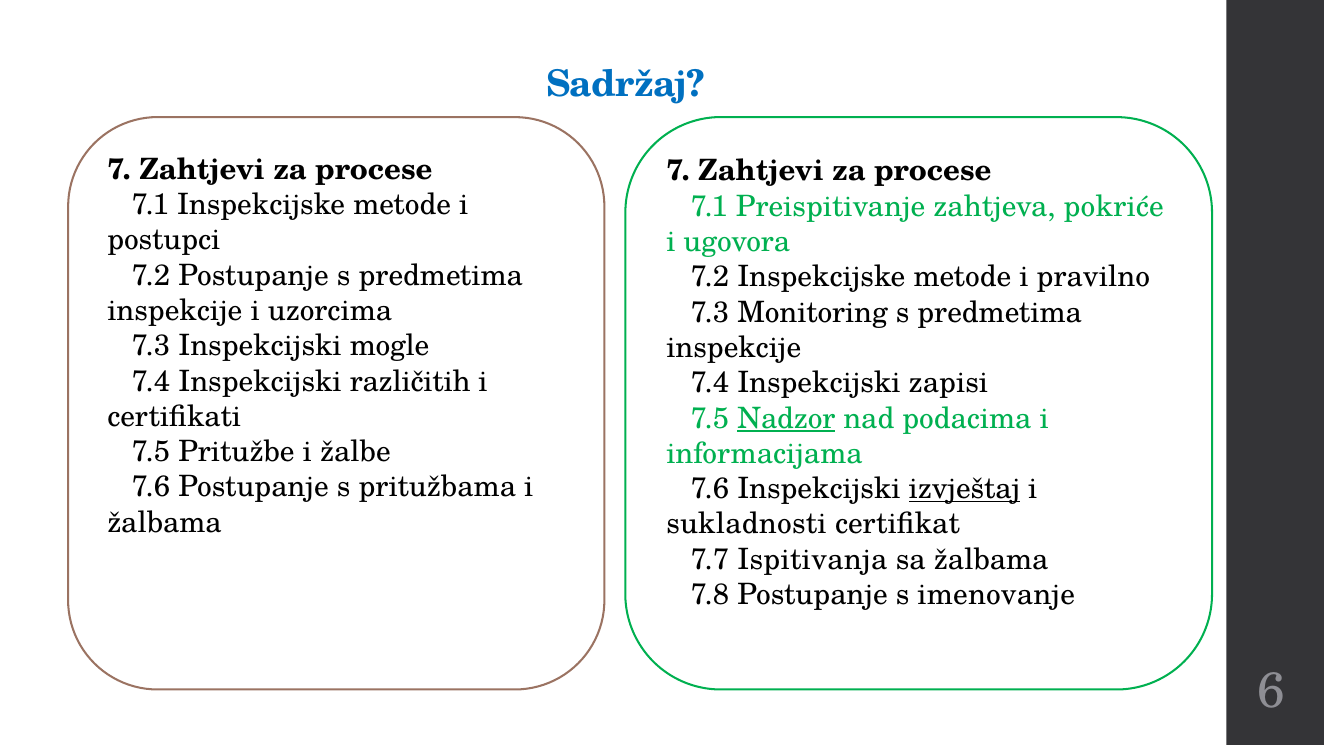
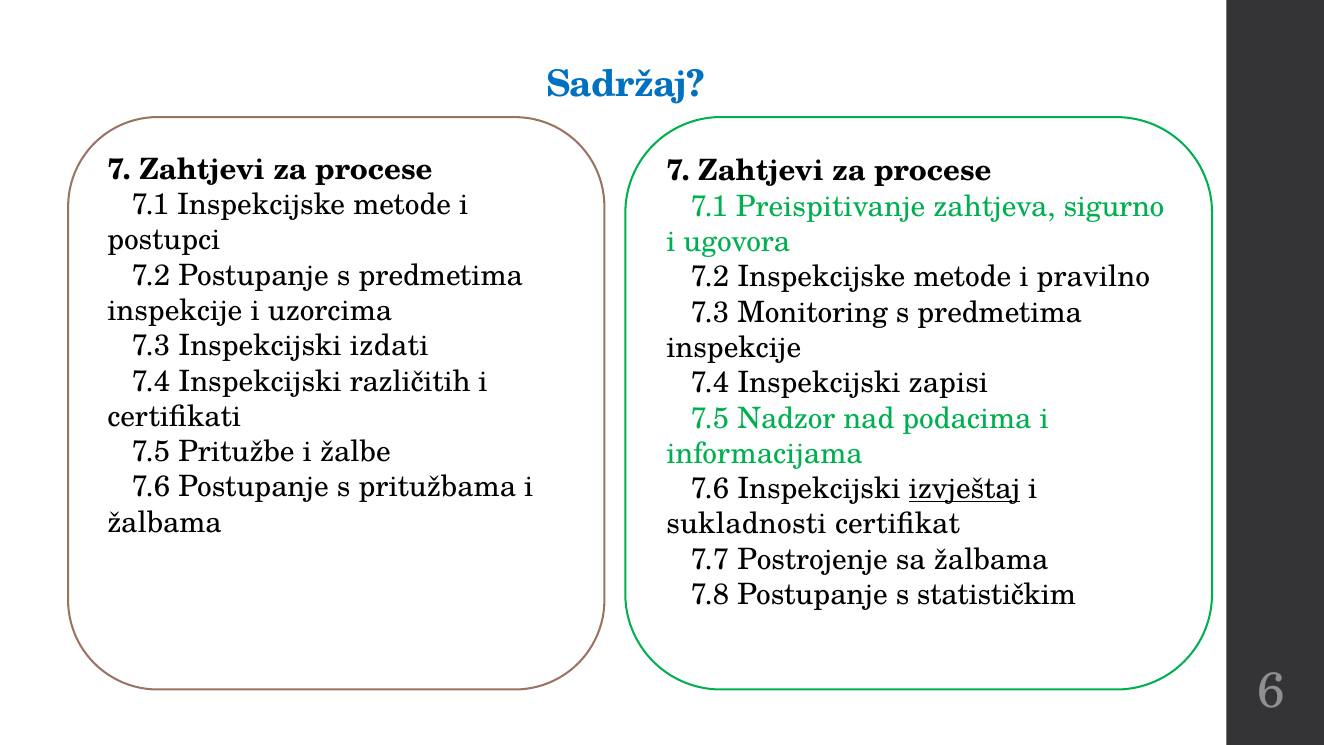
pokriće: pokriće -> sigurno (1114, 206)
mogle: mogle -> izdati (389, 346)
Nadzor underline: present -> none (786, 418)
Ispitivanja: Ispitivanja -> Postrojenje (813, 559)
imenovanje: imenovanje -> statističkim (996, 595)
